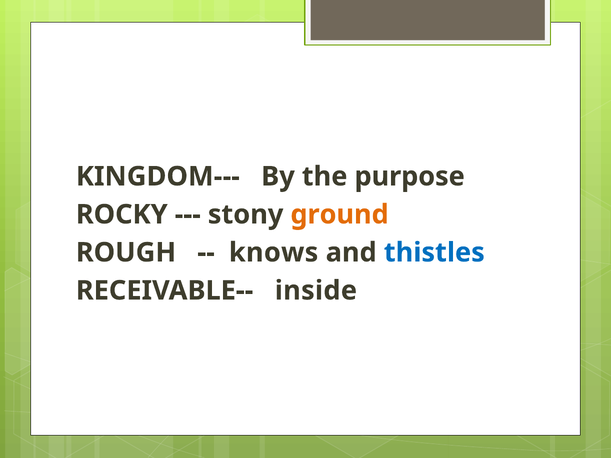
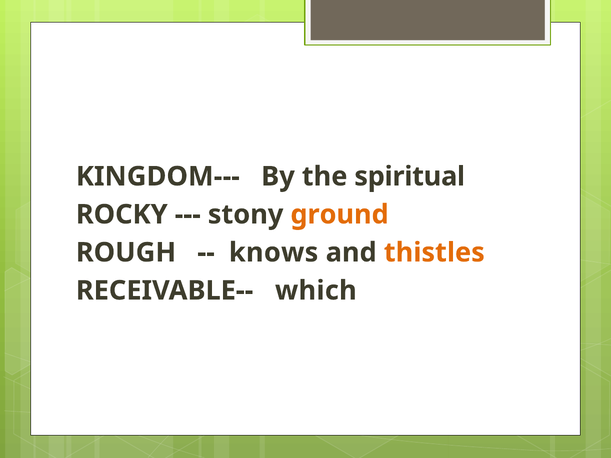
purpose: purpose -> spiritual (410, 177)
thistles colour: blue -> orange (434, 253)
inside: inside -> which (316, 291)
